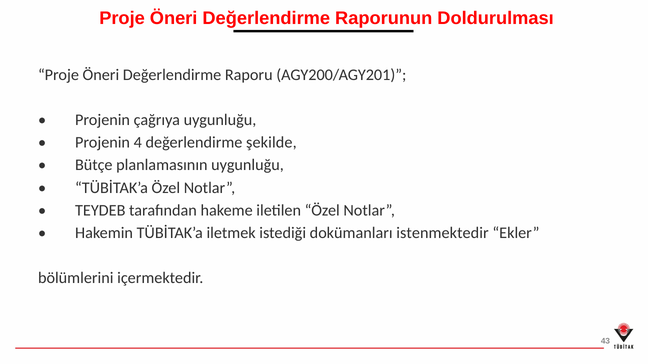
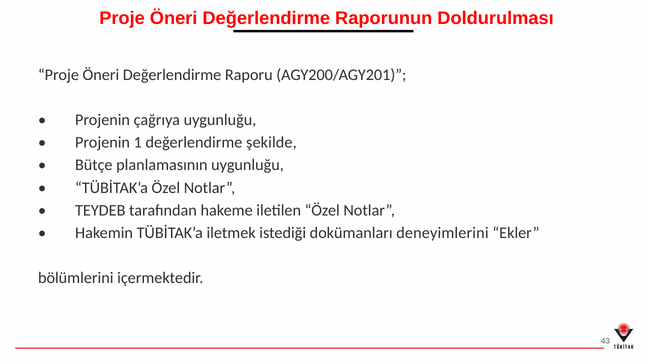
4: 4 -> 1 (138, 143)
istenmektedir: istenmektedir -> deneyimlerini (442, 233)
